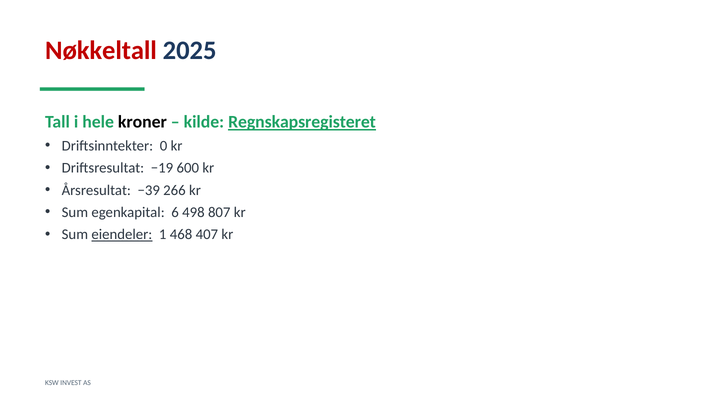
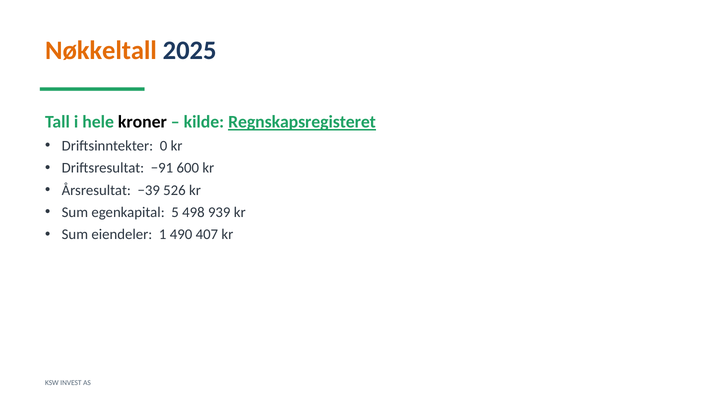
Nøkkeltall colour: red -> orange (101, 51)
−19: −19 -> −91 (162, 168)
266: 266 -> 526 (174, 190)
6: 6 -> 5 (175, 212)
807: 807 -> 939 (219, 212)
eiendeler underline: present -> none (122, 234)
468: 468 -> 490 (181, 234)
